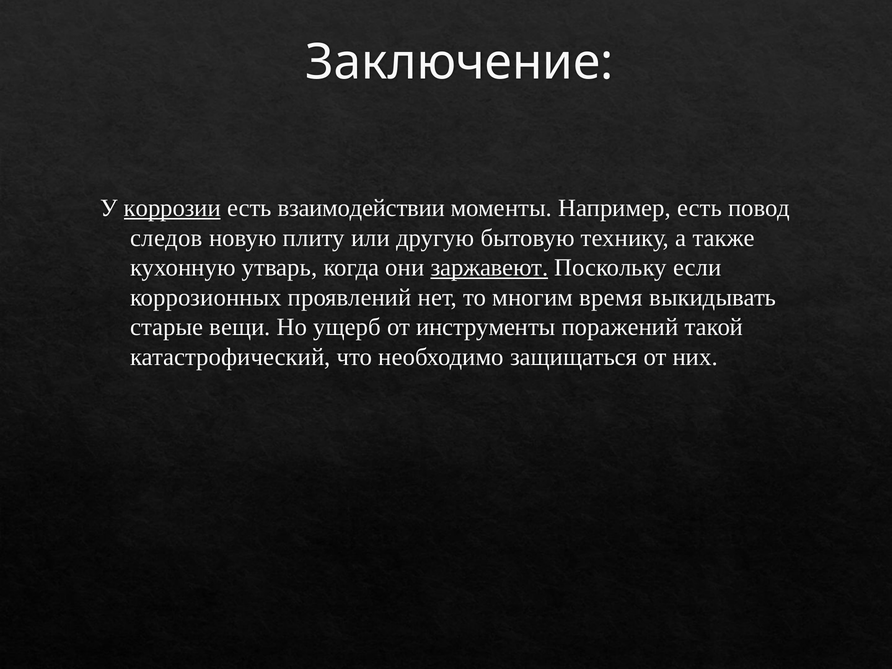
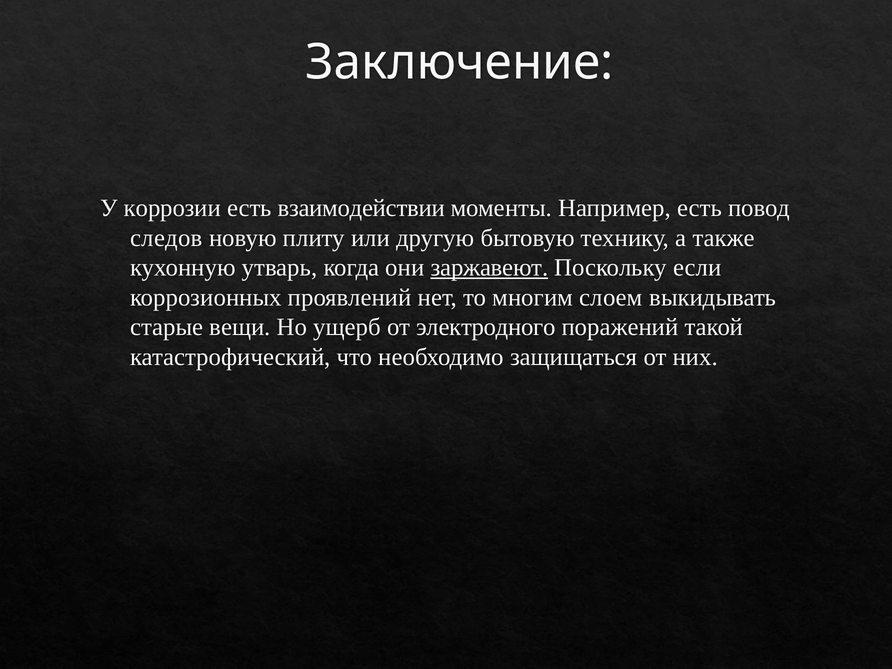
коррозии underline: present -> none (172, 208)
время: время -> слоем (611, 297)
инструменты: инструменты -> электродного (486, 327)
